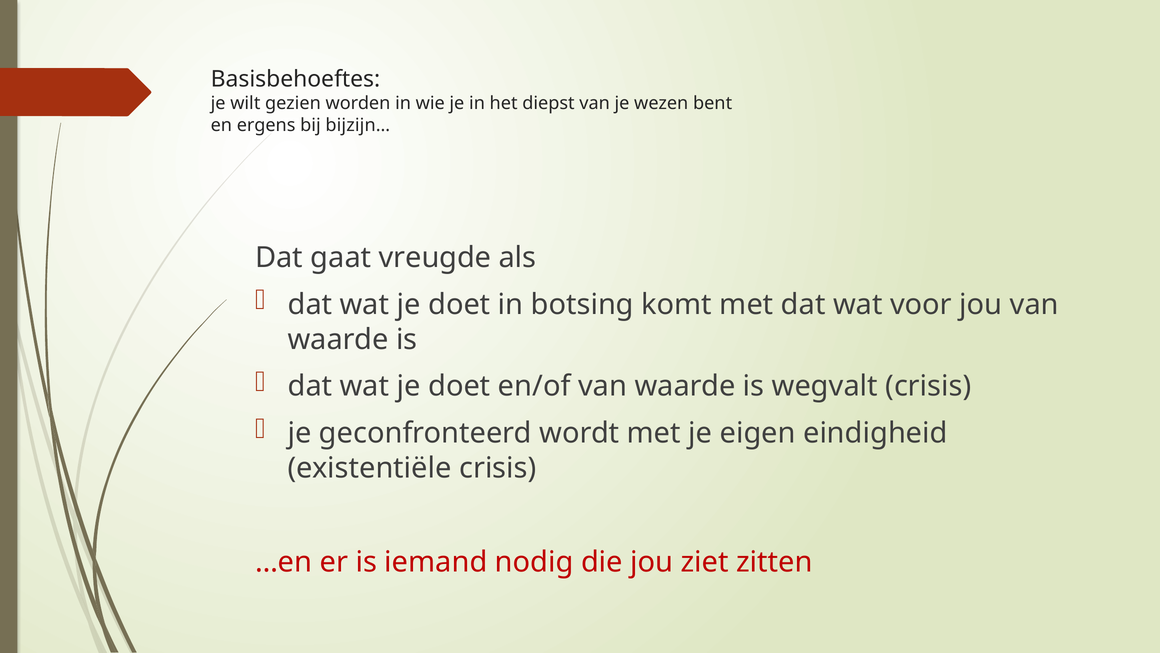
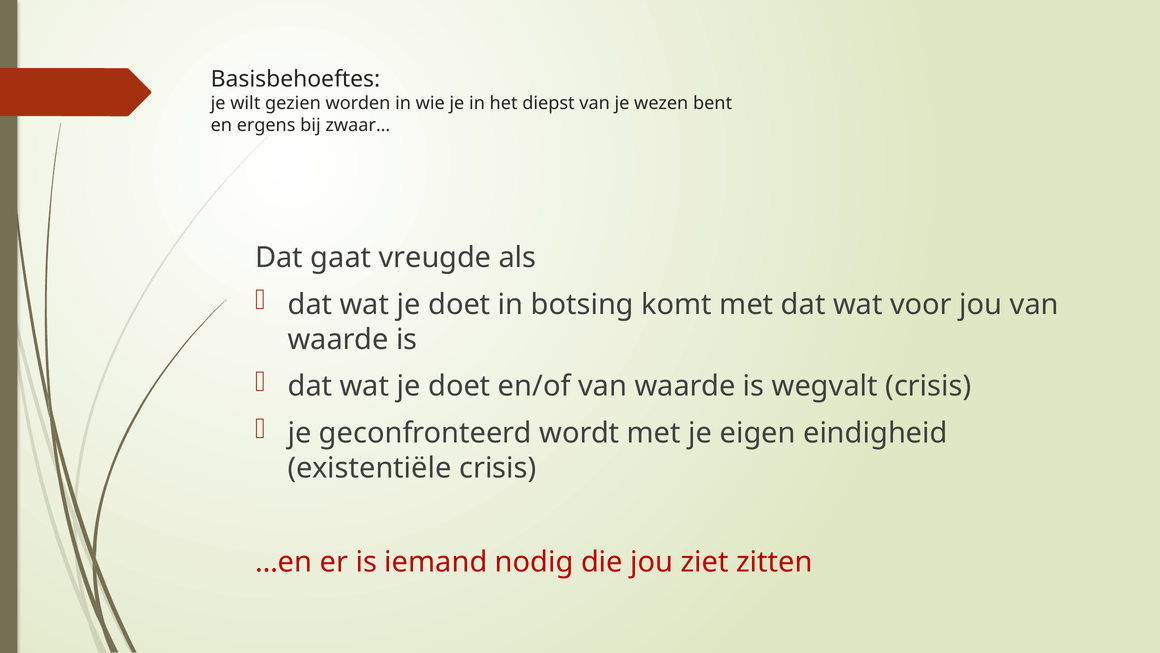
bijzijn…: bijzijn… -> zwaar… (358, 125)
